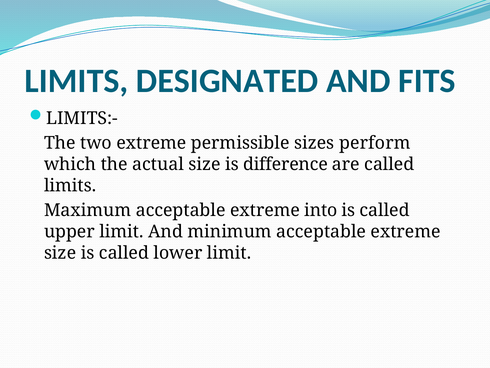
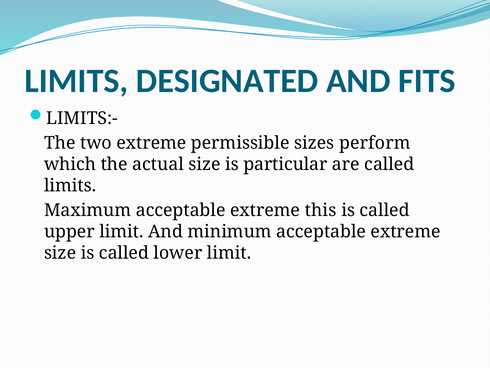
difference: difference -> particular (285, 164)
into: into -> this (321, 210)
